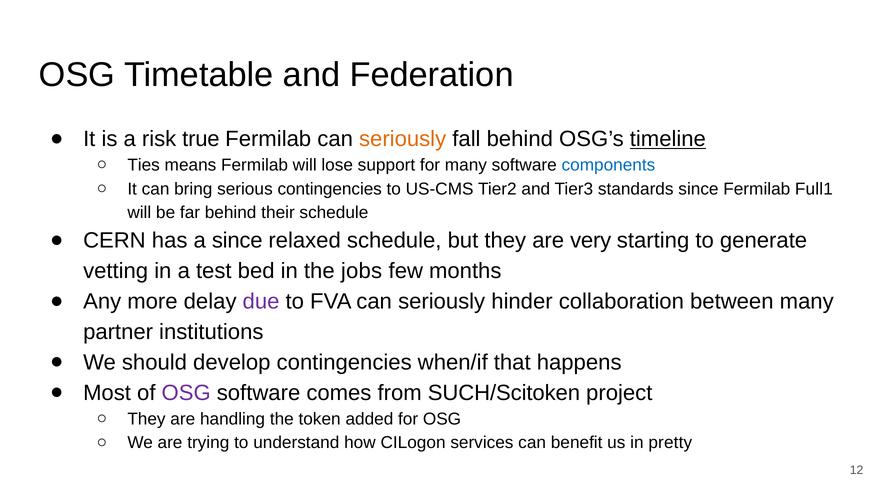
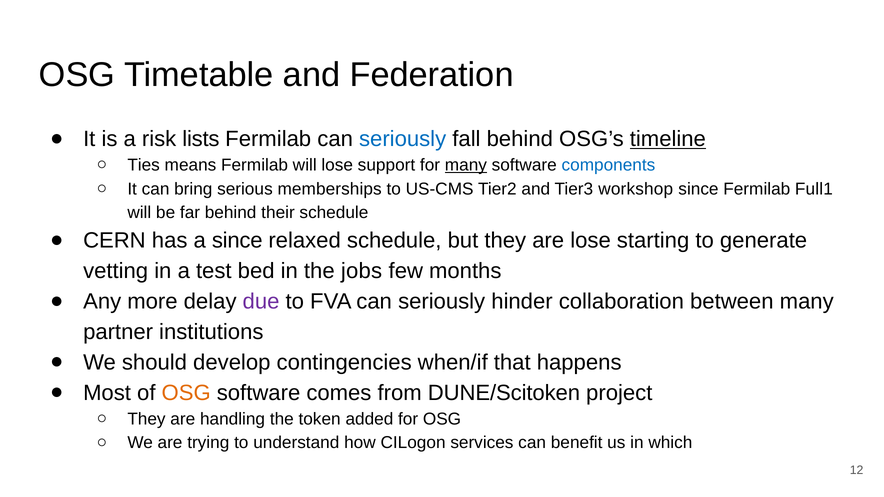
true: true -> lists (201, 139)
seriously colour: orange -> blue (403, 139)
many underline: none -> present (466, 165)
serious contingencies: contingencies -> memberships (330, 189)
standards: standards -> workshop (636, 189)
are very: very -> lose (591, 241)
OSG colour: purple -> orange (186, 393)
SUCH/Scitoken: SUCH/Scitoken -> DUNE/Scitoken (504, 393)
pretty: pretty -> which (670, 443)
